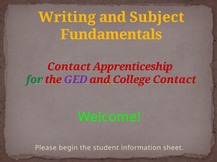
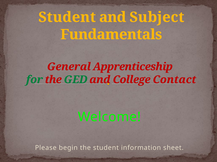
Writing: Writing -> Student (67, 17)
Contact: Contact -> General (69, 67)
GED colour: purple -> green (76, 80)
